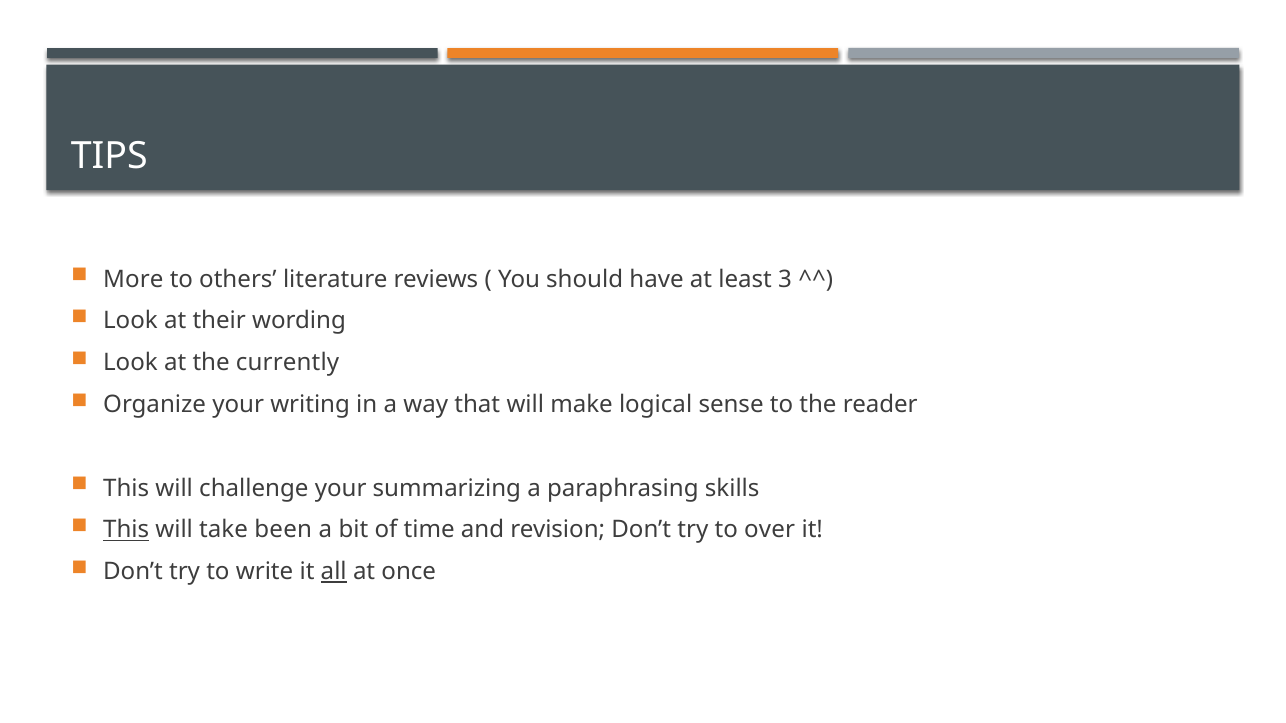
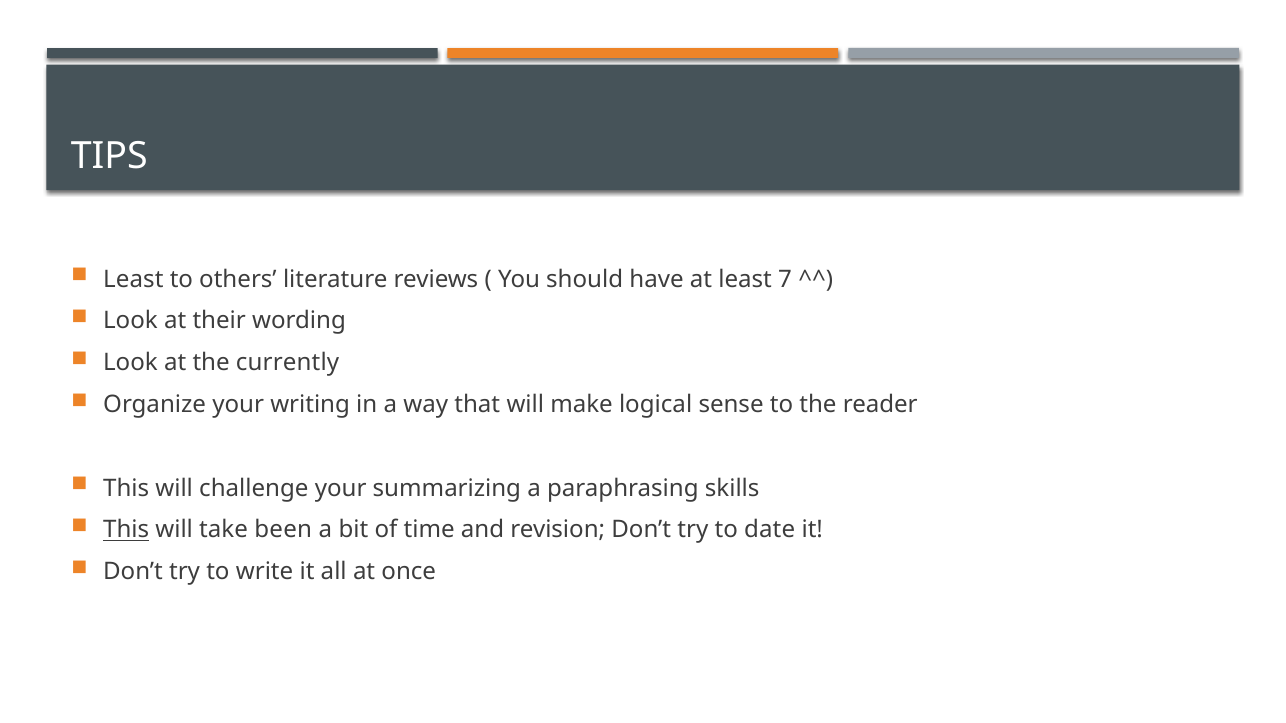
More: More -> Least (133, 279)
3: 3 -> 7 (785, 279)
over: over -> date (770, 530)
all underline: present -> none (334, 572)
